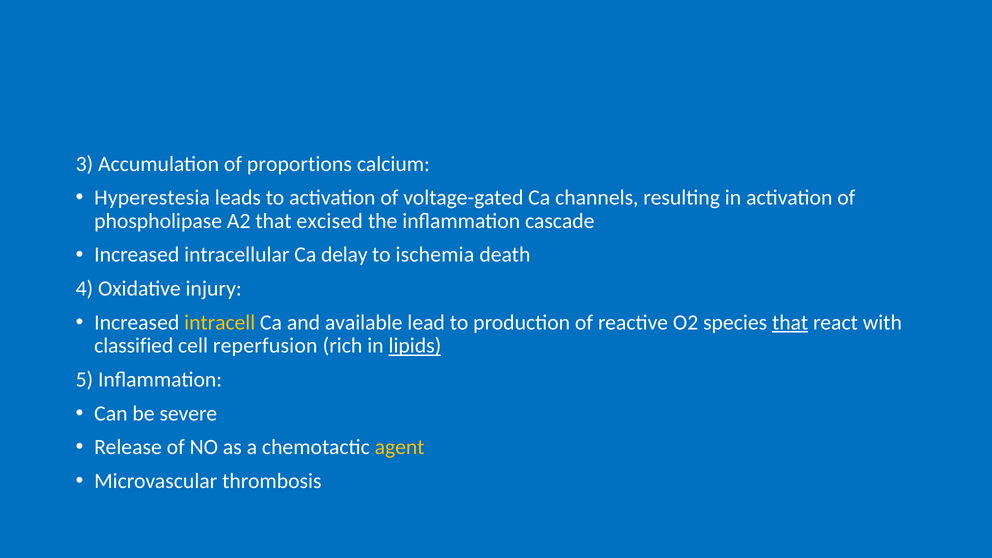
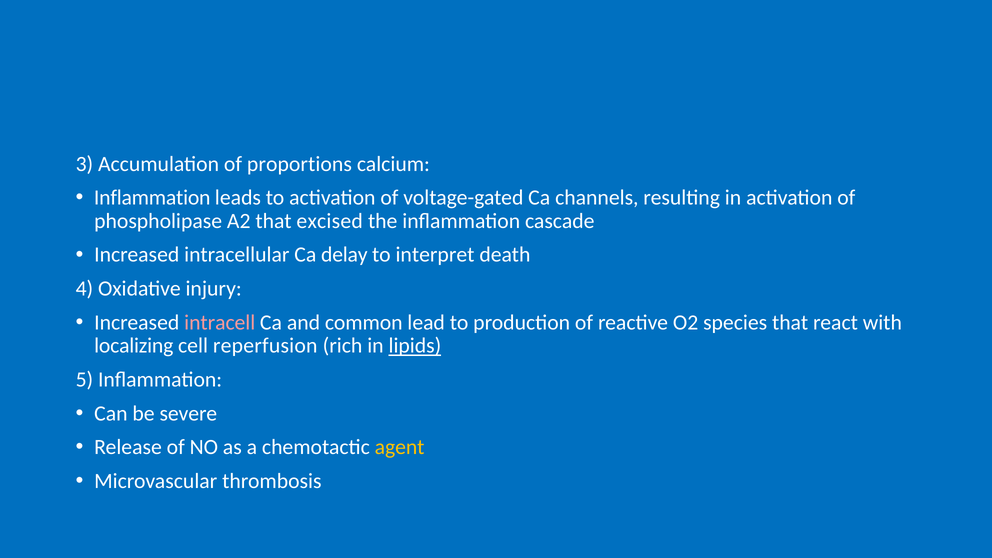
Hyperestesia: Hyperestesia -> Inflammation (152, 198)
ischemia: ischemia -> interpret (435, 255)
intracell colour: yellow -> pink (220, 322)
available: available -> common (364, 322)
that underline: present -> none (790, 322)
classified: classified -> localizing (134, 346)
